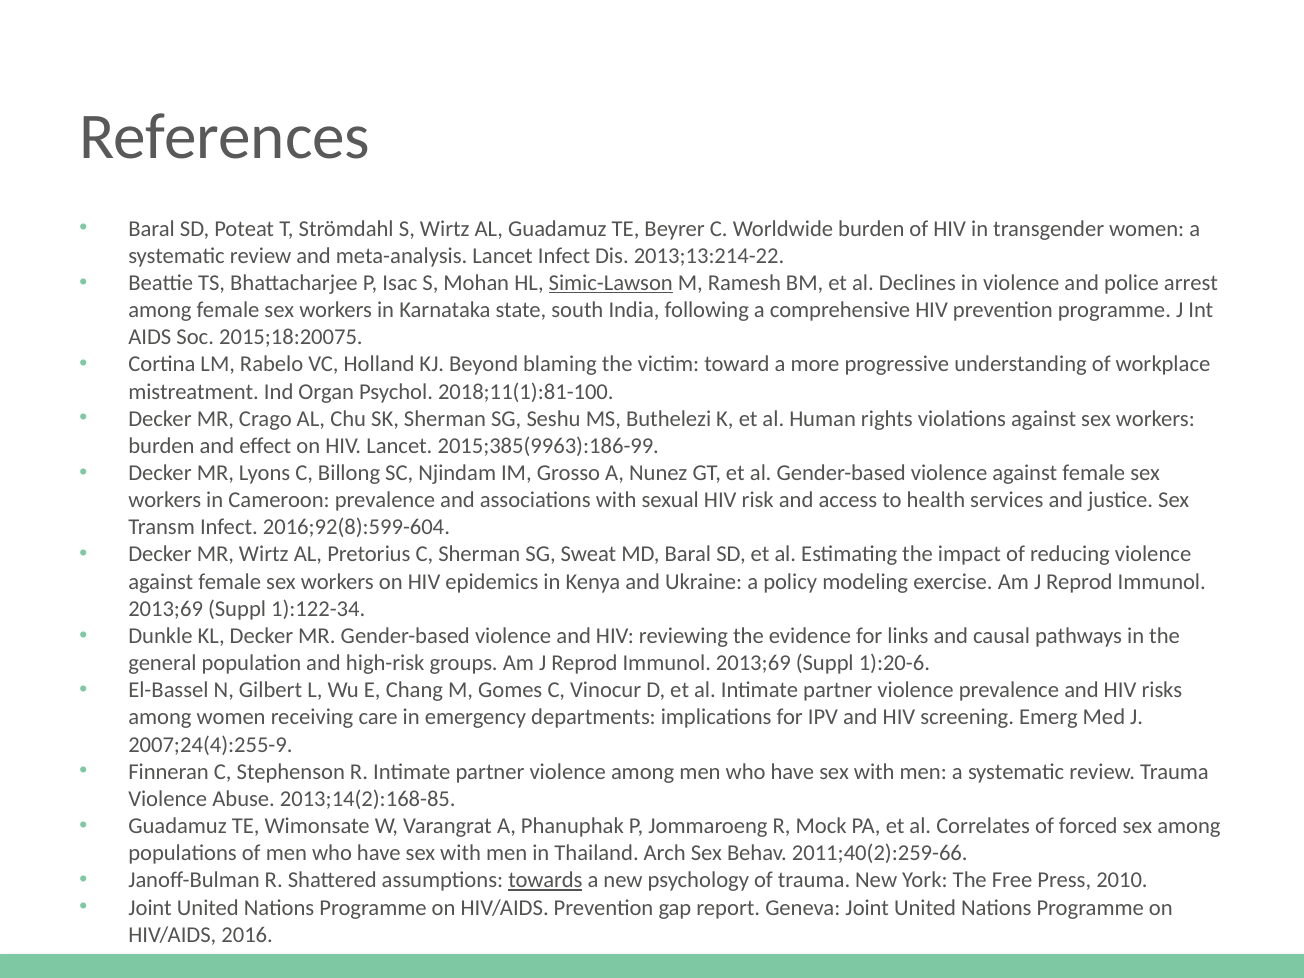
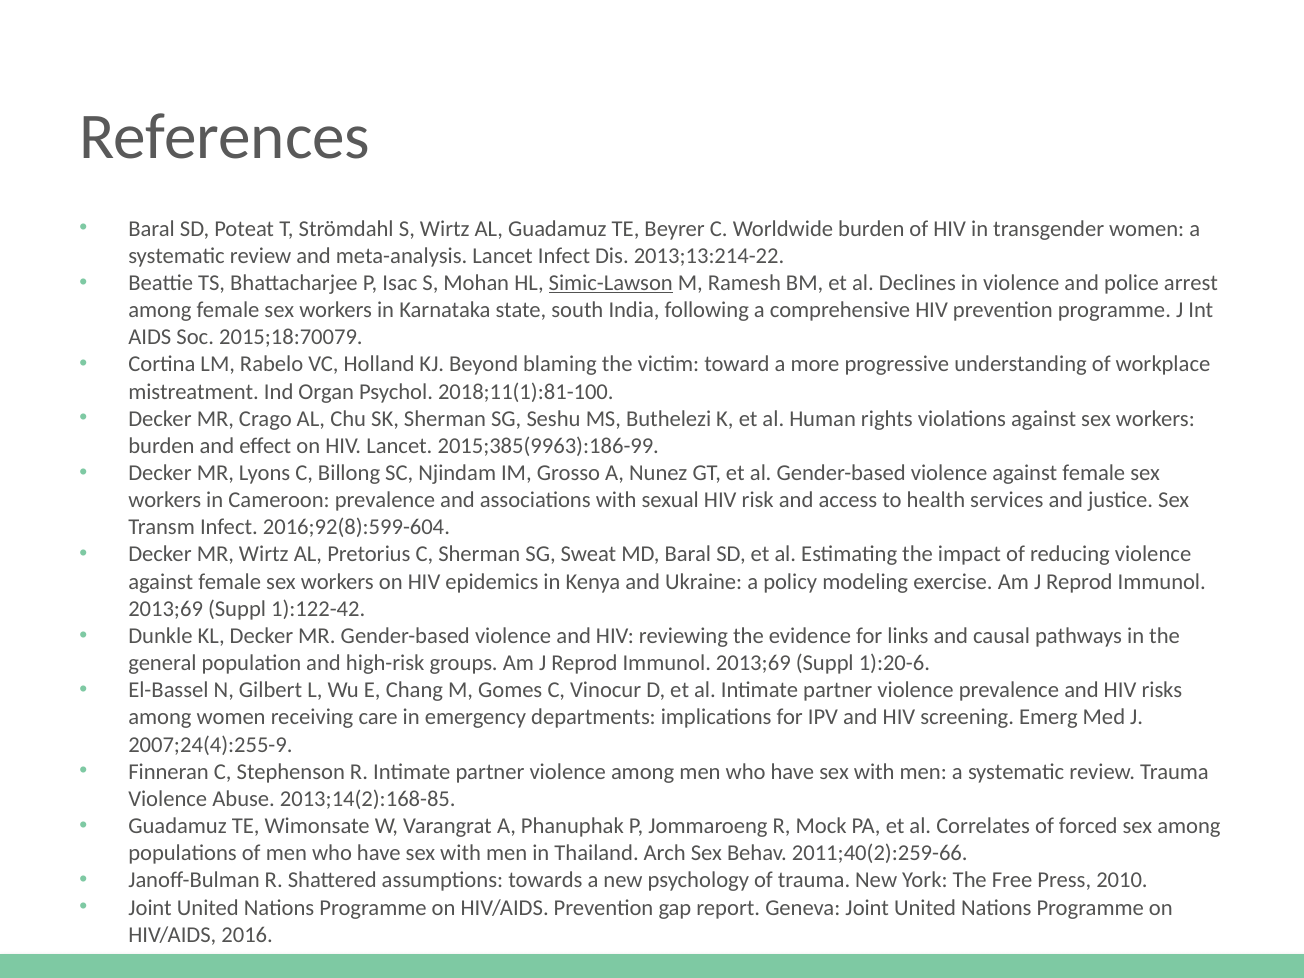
2015;18:20075: 2015;18:20075 -> 2015;18:70079 (291, 337)
1):122-34: 1):122-34 -> 1):122-42 (318, 609)
towards underline: present -> none (545, 880)
